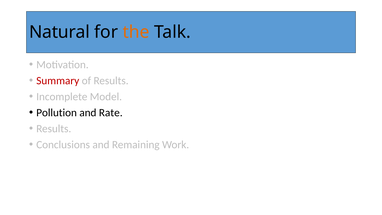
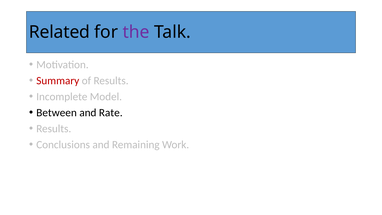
Natural: Natural -> Related (59, 32)
the colour: orange -> purple (136, 32)
Pollution: Pollution -> Between (57, 113)
